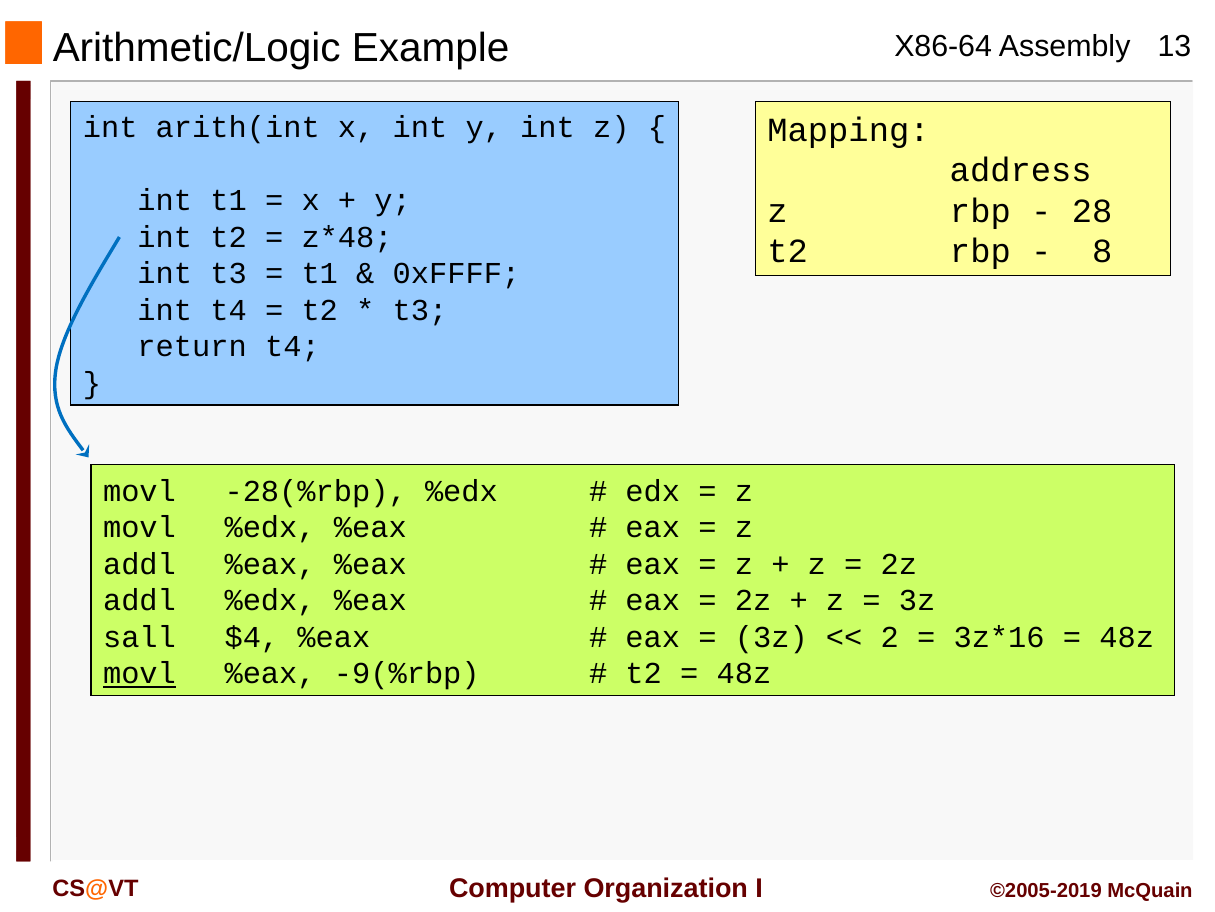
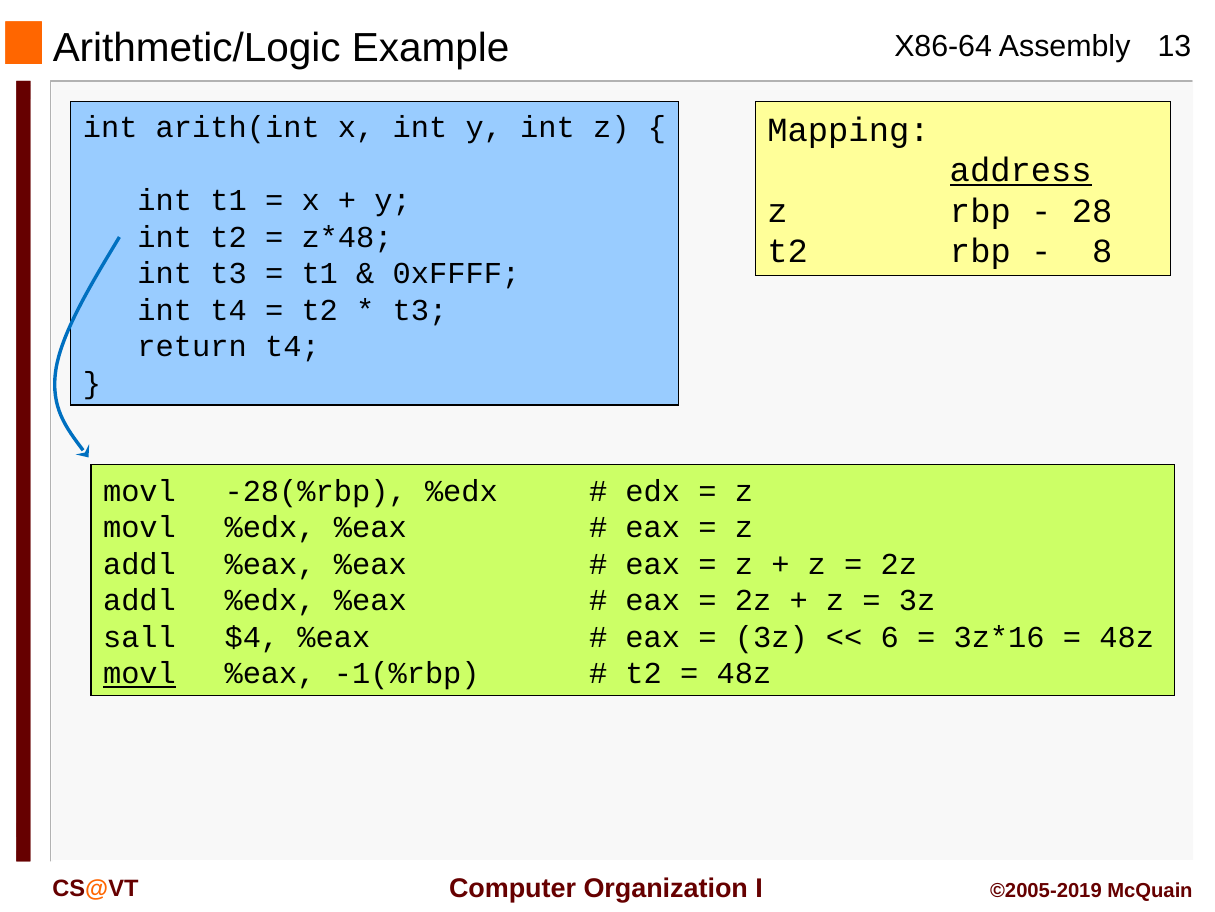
address underline: none -> present (1021, 170)
2: 2 -> 6 (890, 637)
-9(%rbp: -9(%rbp -> -1(%rbp (407, 673)
